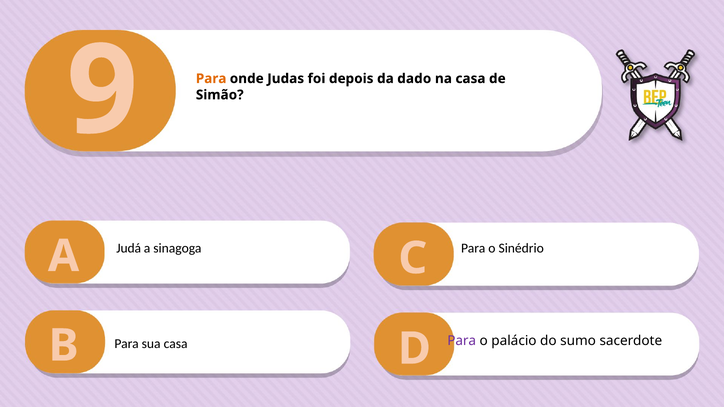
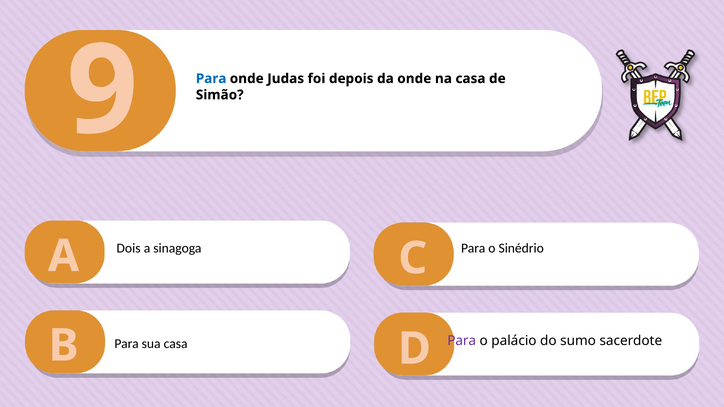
Para colour: orange -> blue (211, 79)
da dado: dado -> onde (414, 79)
Judá: Judá -> Dois (129, 248)
